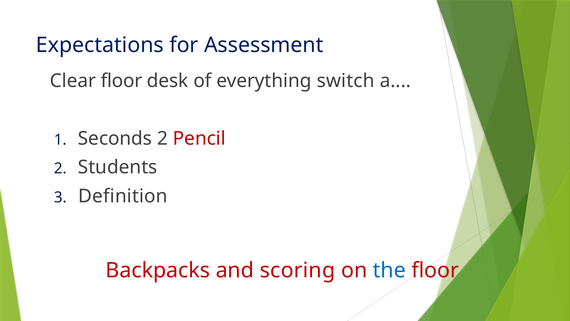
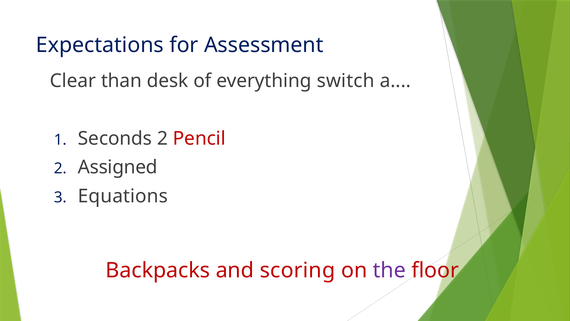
Clear floor: floor -> than (121, 81)
Students: Students -> Assigned (118, 167)
Definition: Definition -> Equations (123, 196)
the colour: blue -> purple (389, 270)
